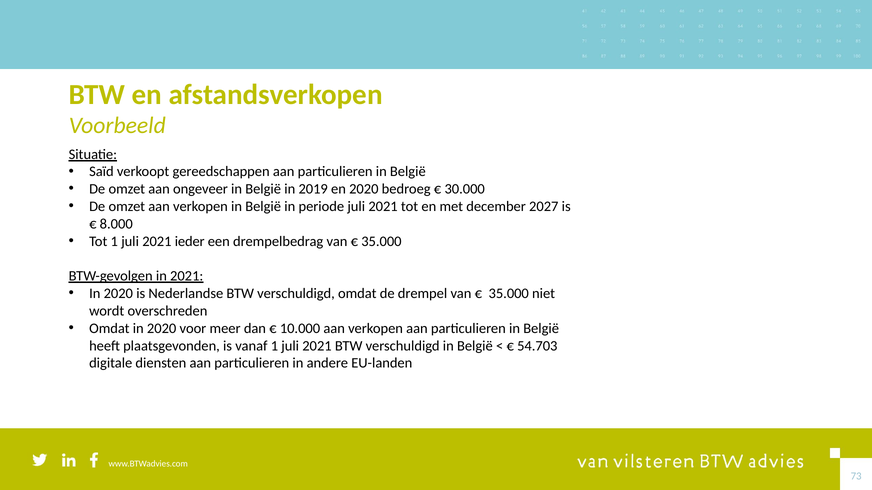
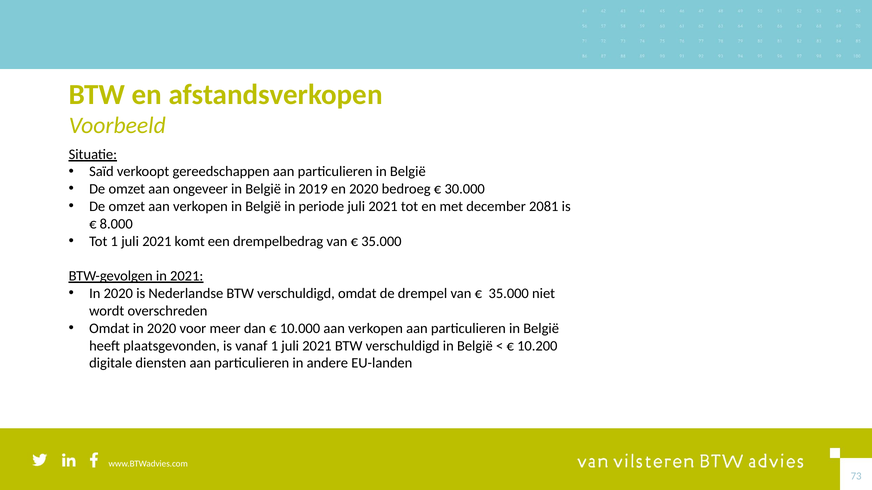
2027: 2027 -> 2081 (544, 207)
ieder: ieder -> komt (190, 242)
54.703: 54.703 -> 10.200 (537, 346)
